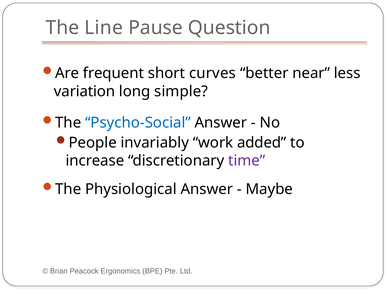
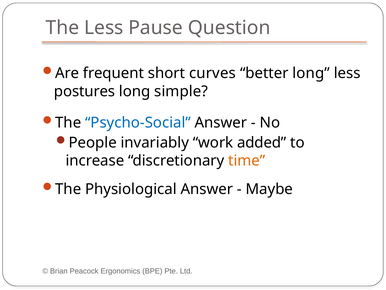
The Line: Line -> Less (104, 28)
better near: near -> long (311, 73)
variation: variation -> postures (85, 91)
time colour: purple -> orange (247, 160)
